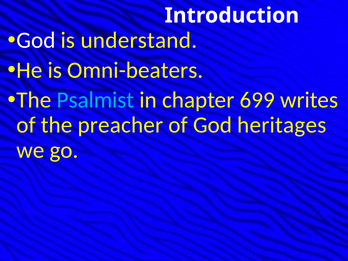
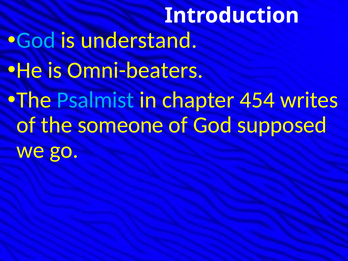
God colour: white -> light blue (36, 40)
699: 699 -> 454 (257, 100)
preacher: preacher -> someone (121, 125)
heritages: heritages -> supposed (282, 125)
